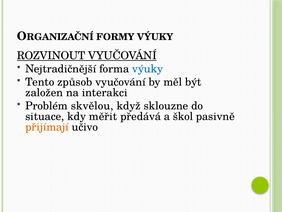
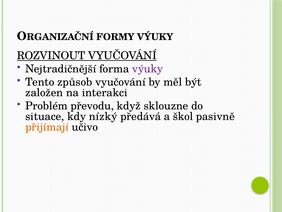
výuky colour: blue -> purple (148, 69)
skvělou: skvělou -> převodu (92, 106)
měřit: měřit -> nízký (103, 116)
